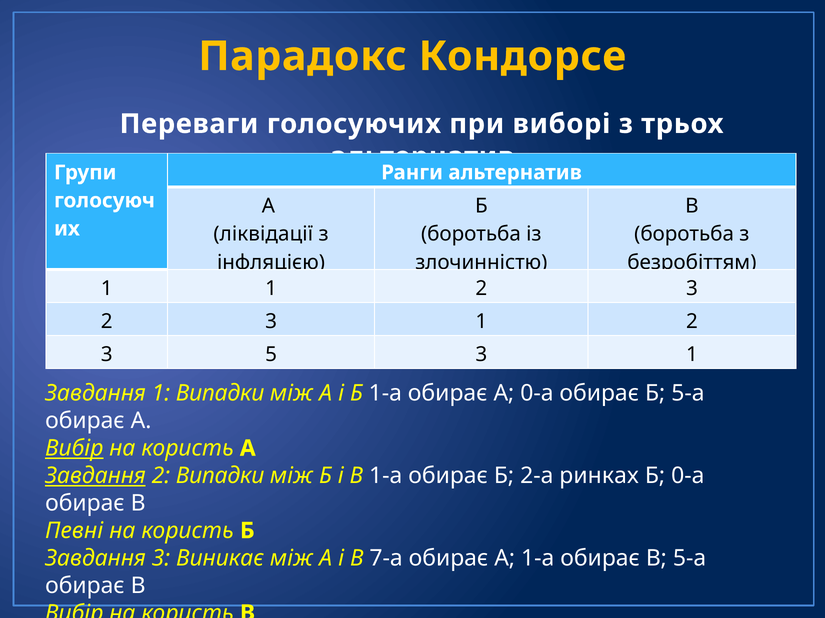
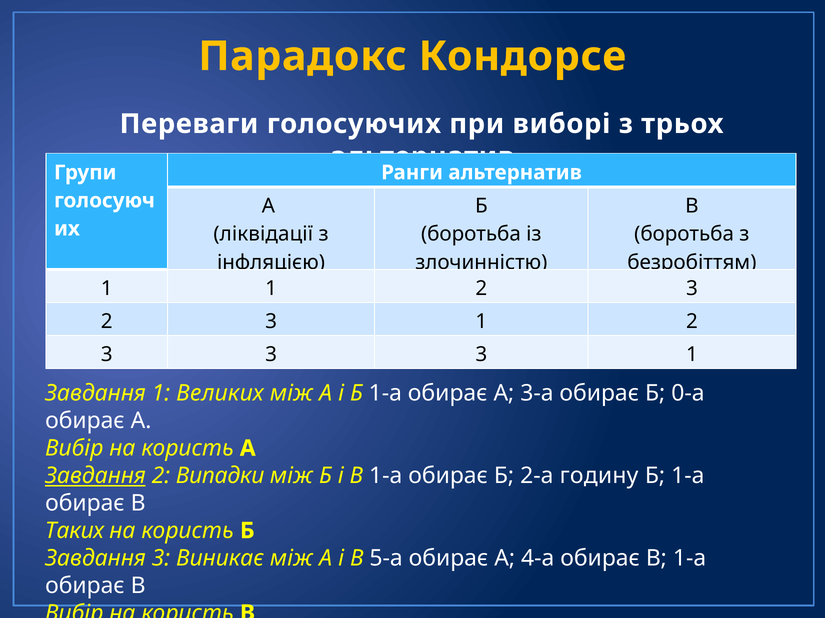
5: 5 -> 3 (271, 355)
1 Випадки: Випадки -> Великих (220, 394)
А 0-а: 0-а -> 3-а (537, 394)
Б 5-а: 5-а -> 0-а (688, 394)
Вибір underline: present -> none (74, 449)
ринках: ринках -> годину (599, 476)
0-а: 0-а -> 1-а (688, 476)
Певні: Певні -> Таких (74, 531)
7-а: 7-а -> 5-а (386, 559)
А 1-а: 1-а -> 4-а (538, 559)
обирає В 5-а: 5-а -> 1-а (690, 559)
